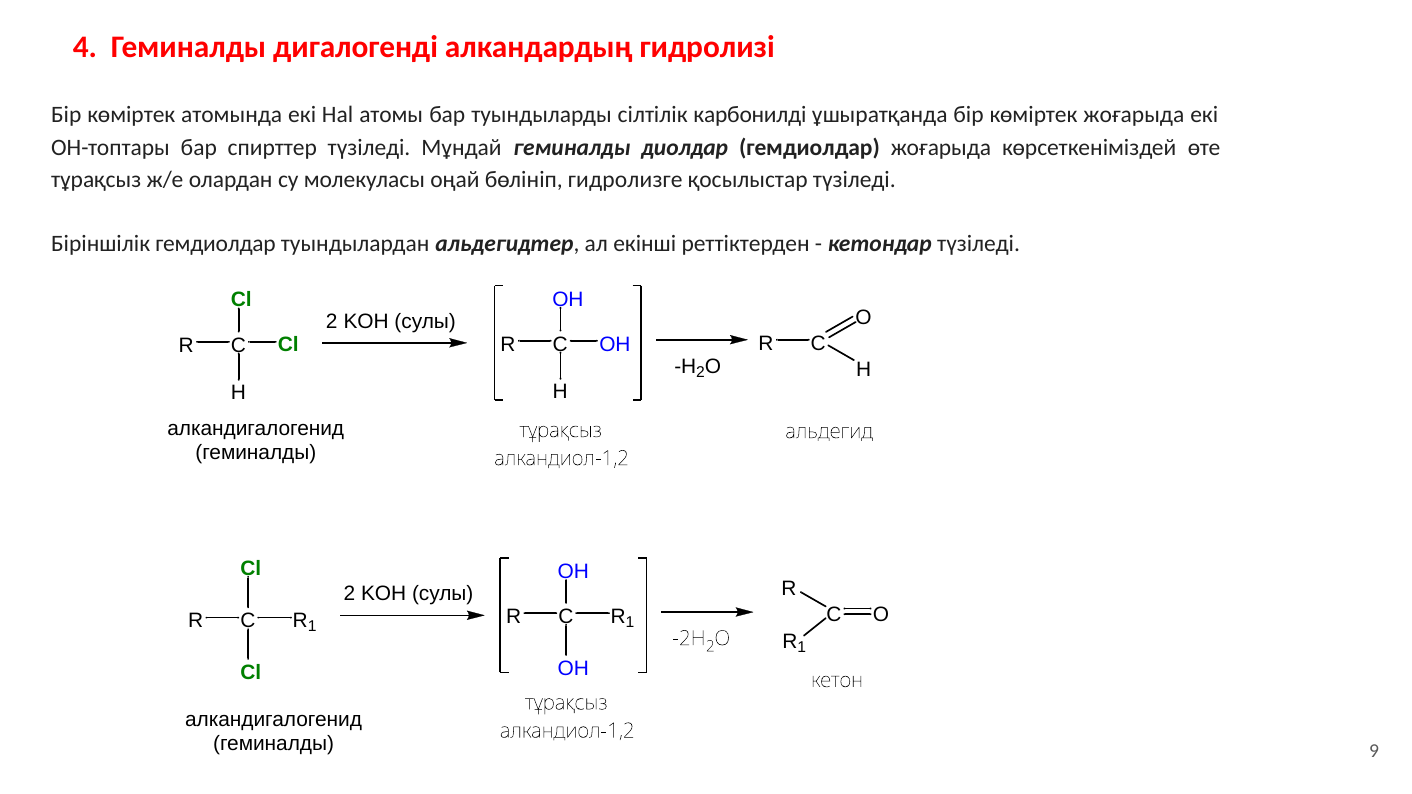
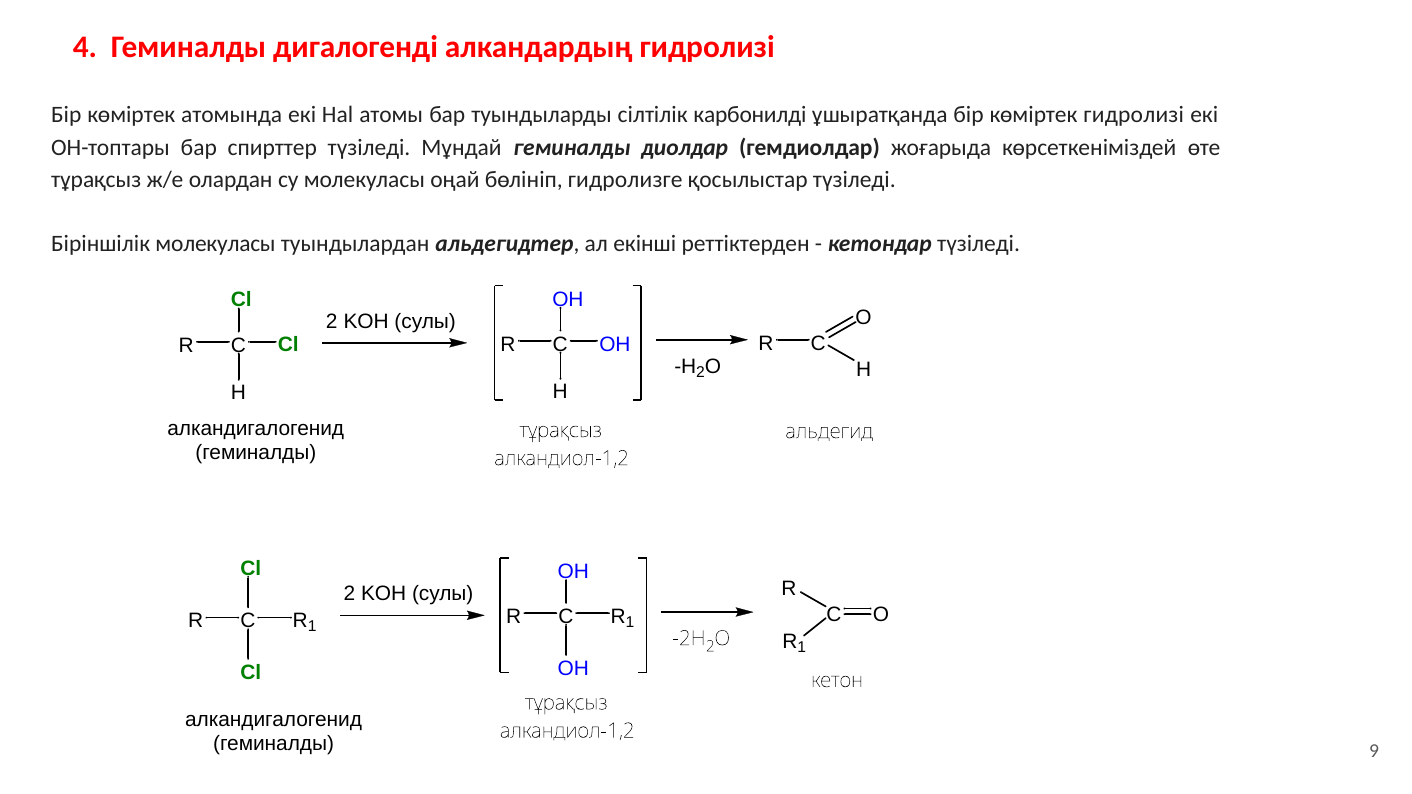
көміртек жоғарыда: жоғарыда -> гидролизі (1134, 115)
Біріншілік гемдиолдар: гемдиолдар -> молекуласы (216, 244)
